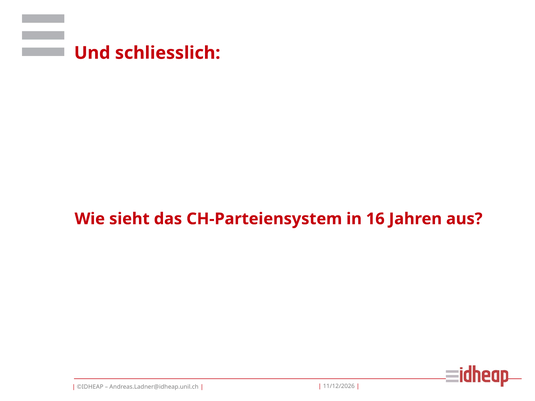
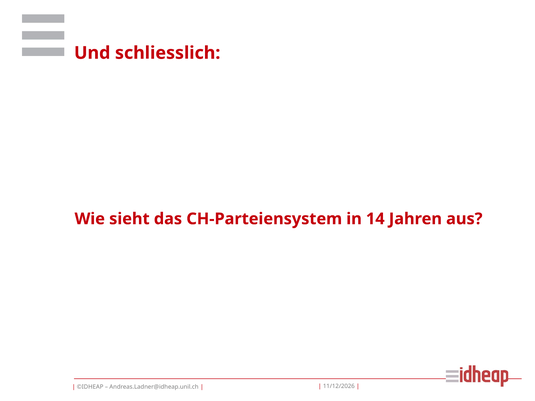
16: 16 -> 14 (375, 219)
